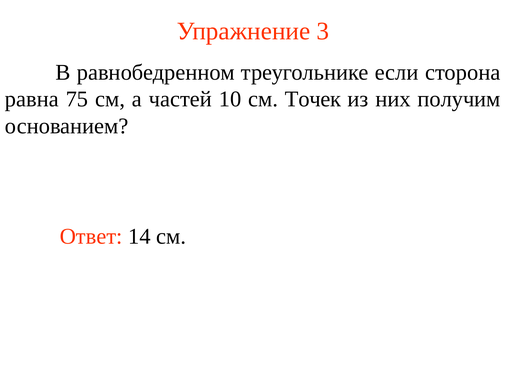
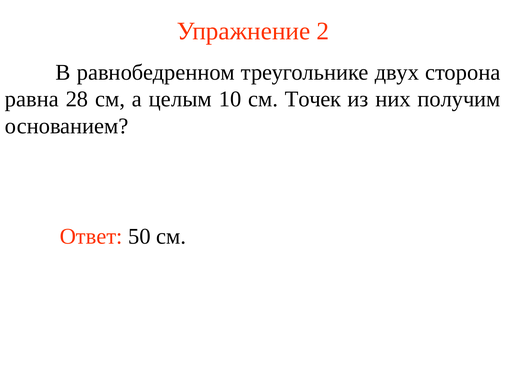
3: 3 -> 2 (323, 31)
если: если -> двух (397, 72)
75: 75 -> 28 (77, 99)
частей: частей -> целым (180, 99)
14: 14 -> 50 (139, 237)
